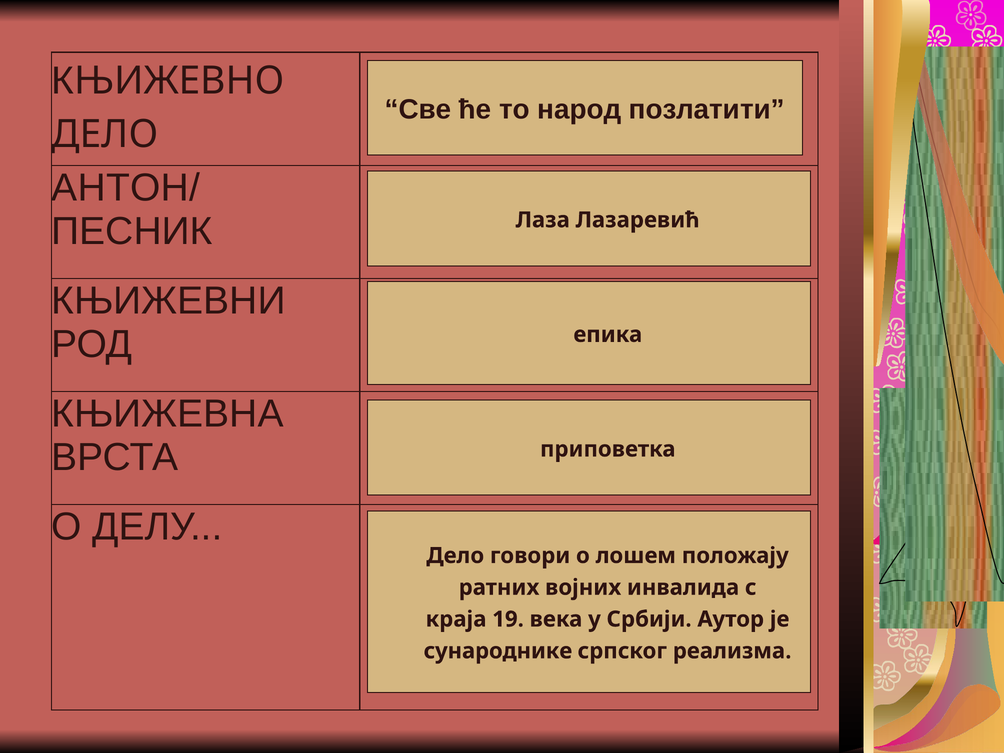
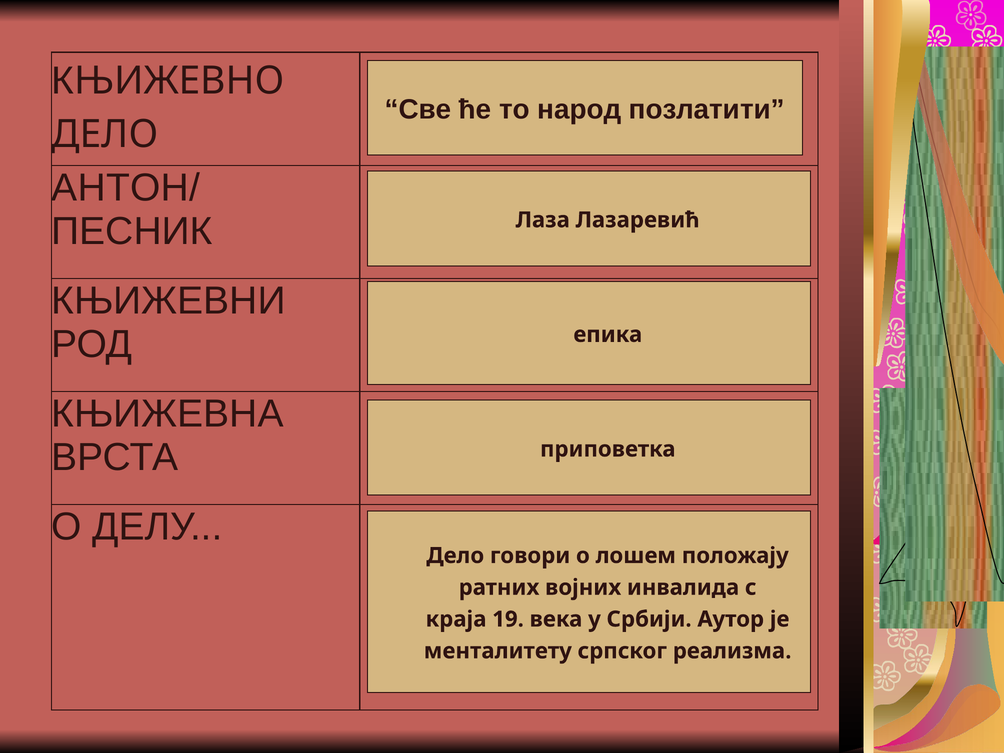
сународнике: сународнике -> менталитету (498, 651)
